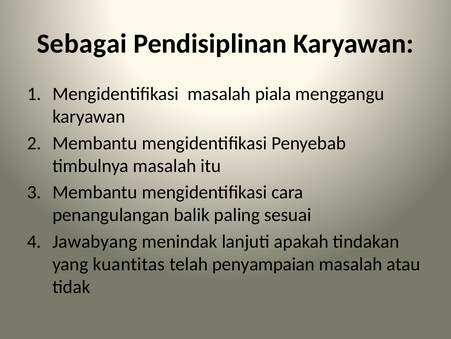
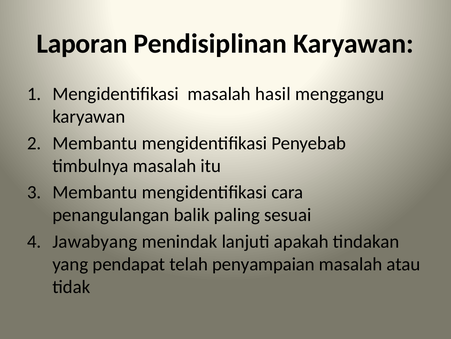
Sebagai: Sebagai -> Laporan (82, 44)
piala: piala -> hasil (273, 94)
kuantitas: kuantitas -> pendapat (129, 264)
